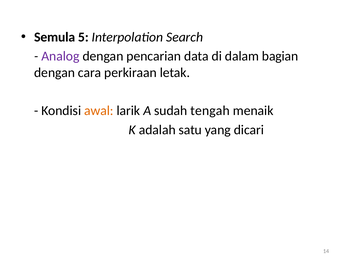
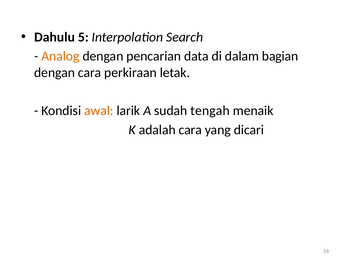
Semula: Semula -> Dahulu (55, 37)
Analog colour: purple -> orange (60, 56)
adalah satu: satu -> cara (190, 130)
